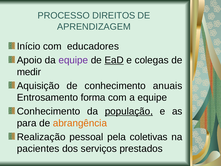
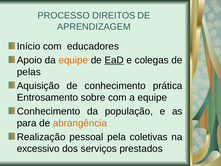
equipe colour: purple -> orange (73, 60)
medir: medir -> pelas (29, 72)
anuais: anuais -> prática (168, 86)
forma: forma -> sobre (93, 97)
população underline: present -> none (129, 111)
pacientes: pacientes -> excessivo (38, 149)
